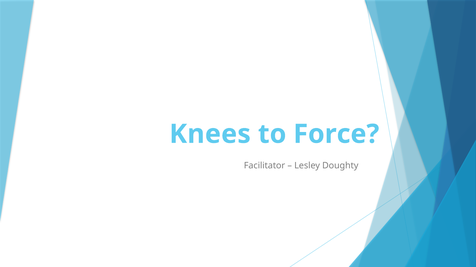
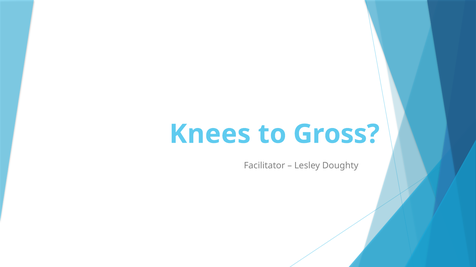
Force: Force -> Gross (336, 134)
